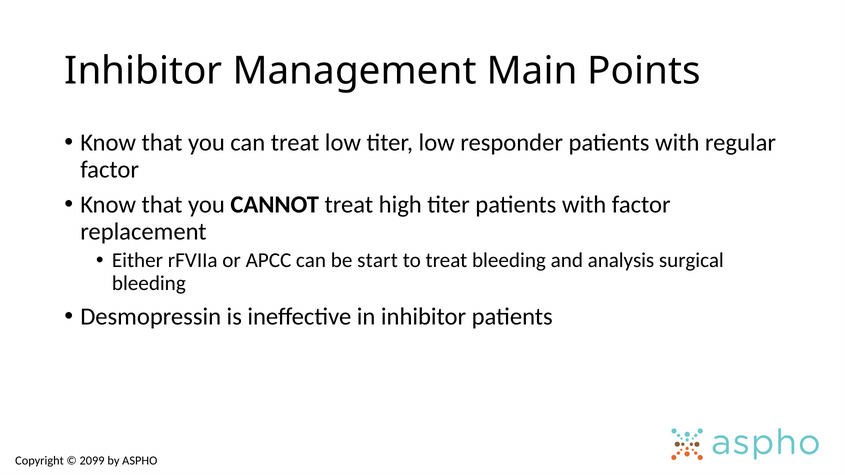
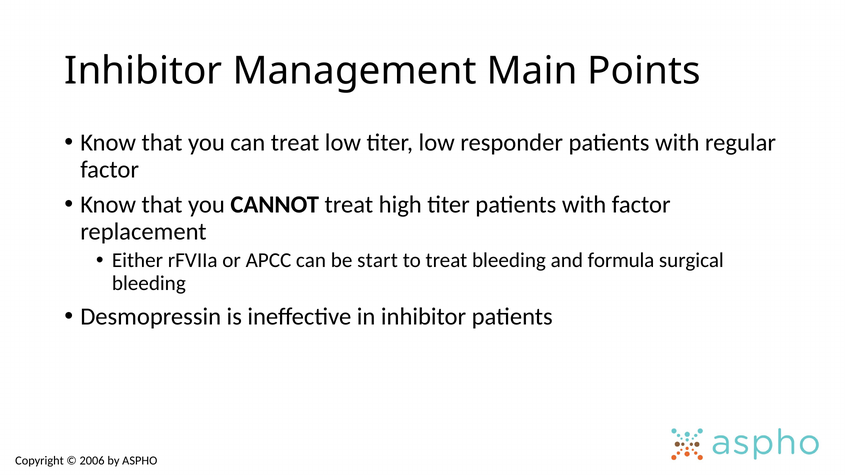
analysis: analysis -> formula (621, 261)
2099: 2099 -> 2006 (92, 461)
